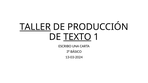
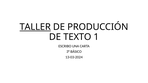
TEXTO underline: present -> none (77, 37)
